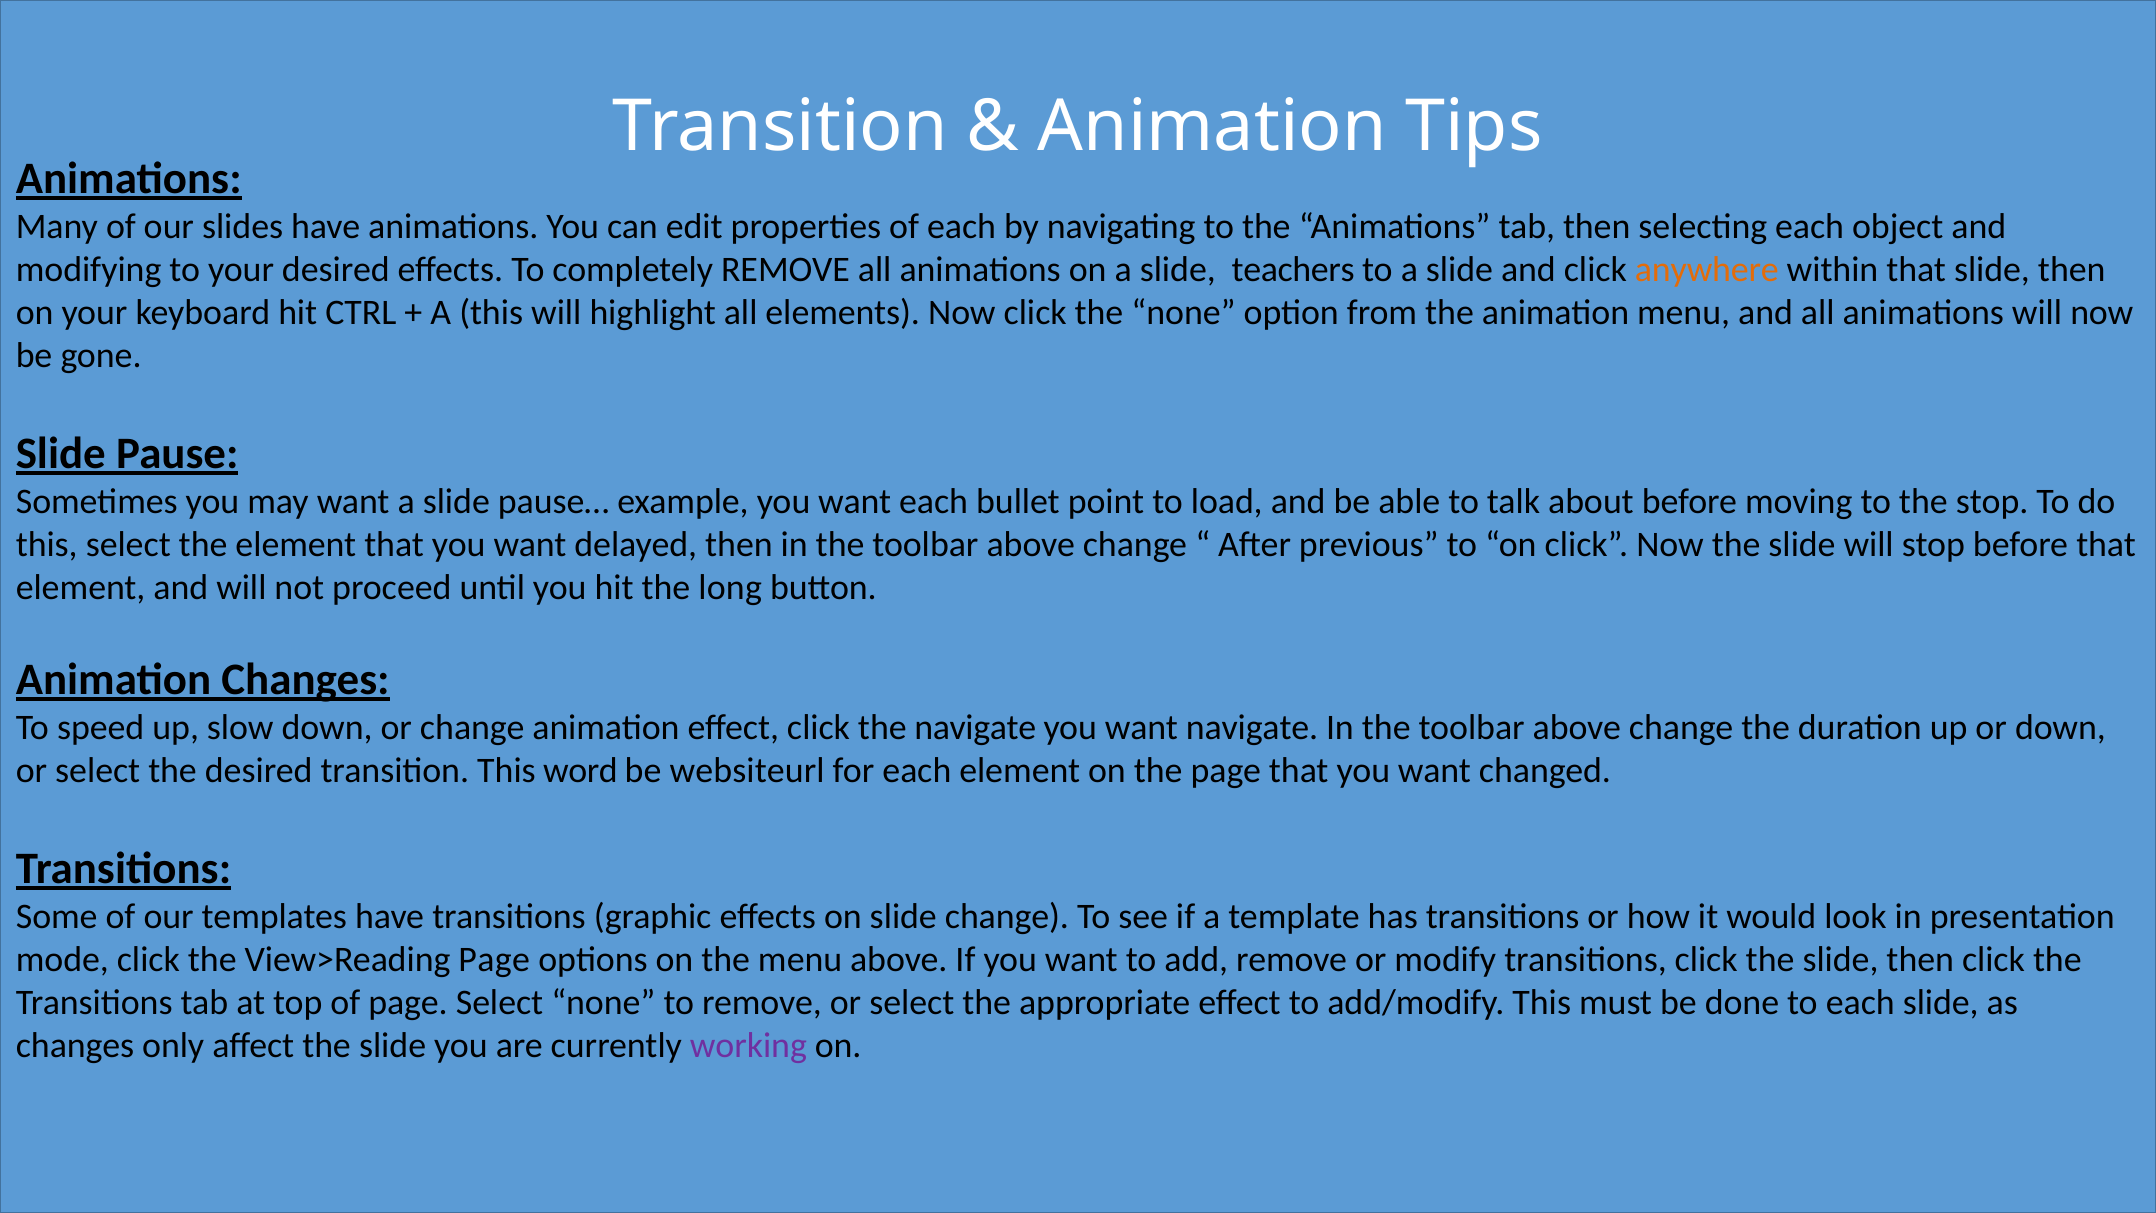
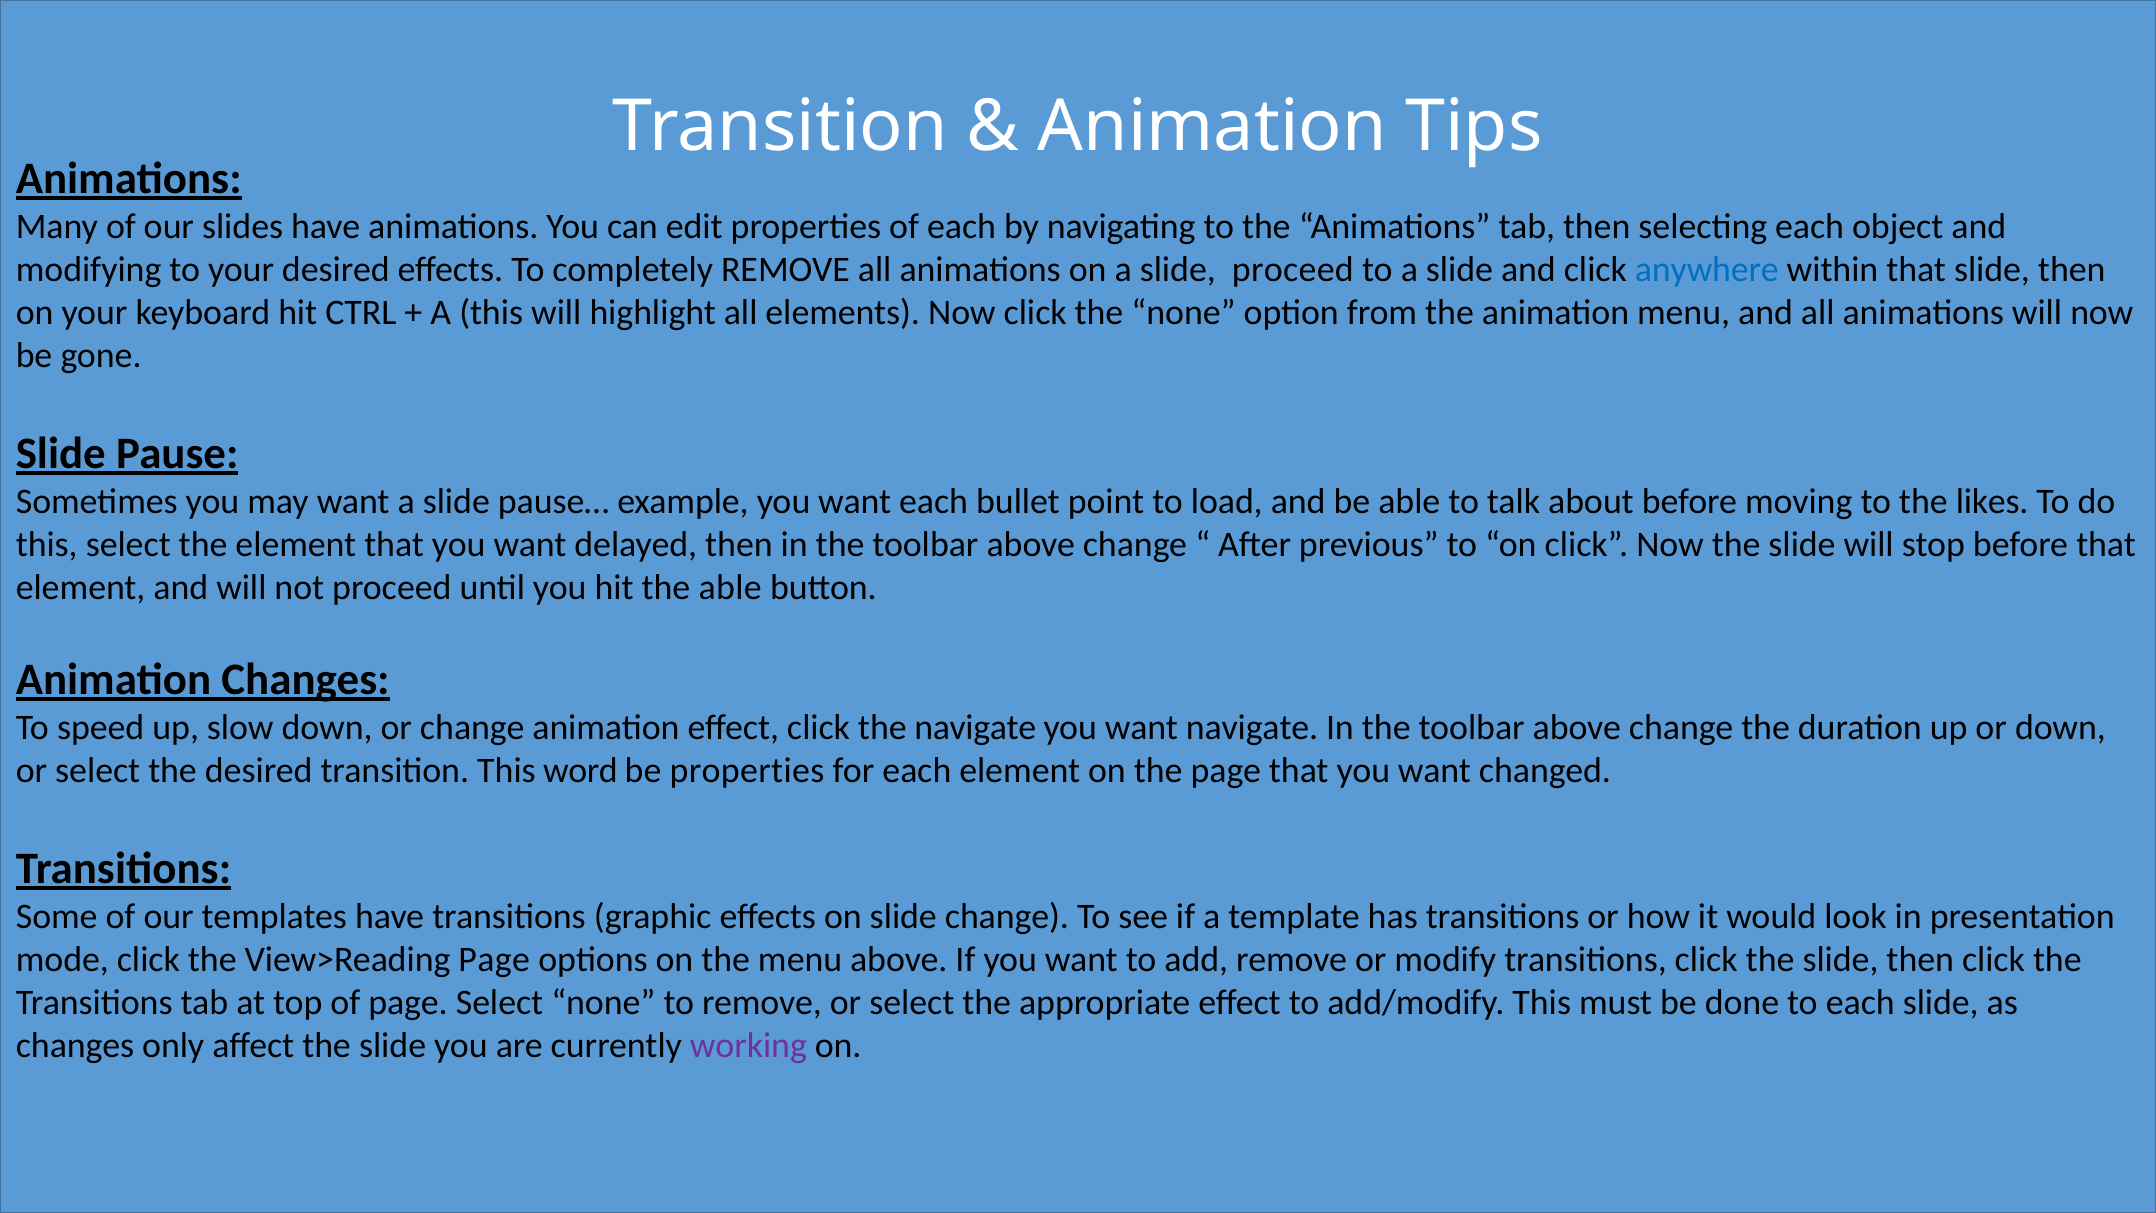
slide teachers: teachers -> proceed (1293, 269)
anywhere colour: orange -> blue (1707, 269)
the stop: stop -> likes (1992, 501)
the long: long -> able (730, 587)
be websiteurl: websiteurl -> properties (747, 770)
